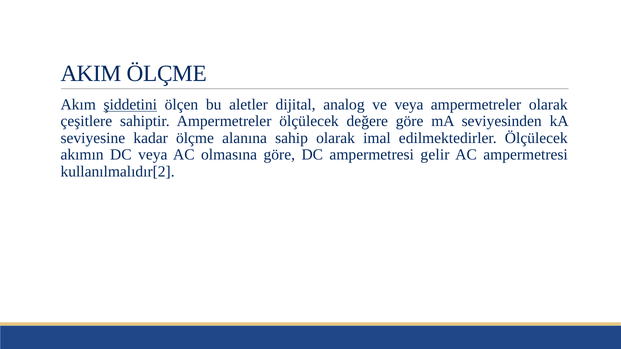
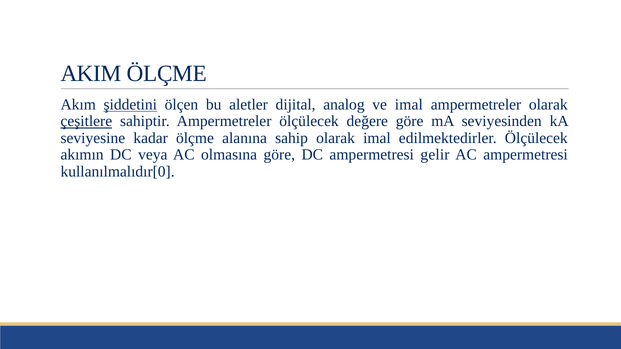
ve veya: veya -> imal (409, 105)
çeşitlere underline: none -> present (86, 121)
kullanılmalıdır[2: kullanılmalıdır[2 -> kullanılmalıdır[0 (118, 172)
